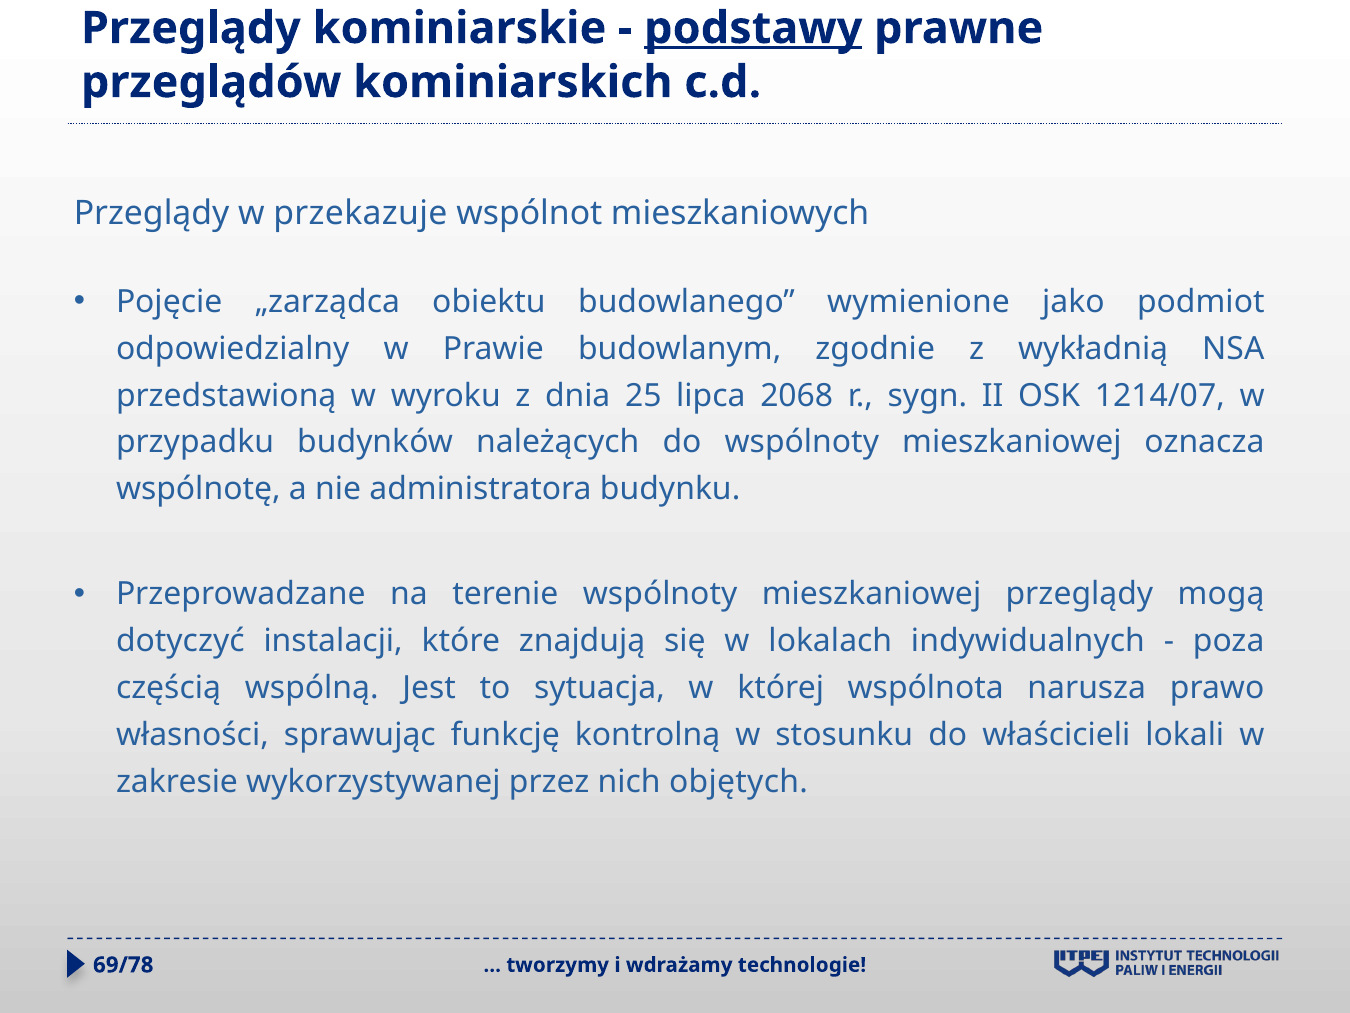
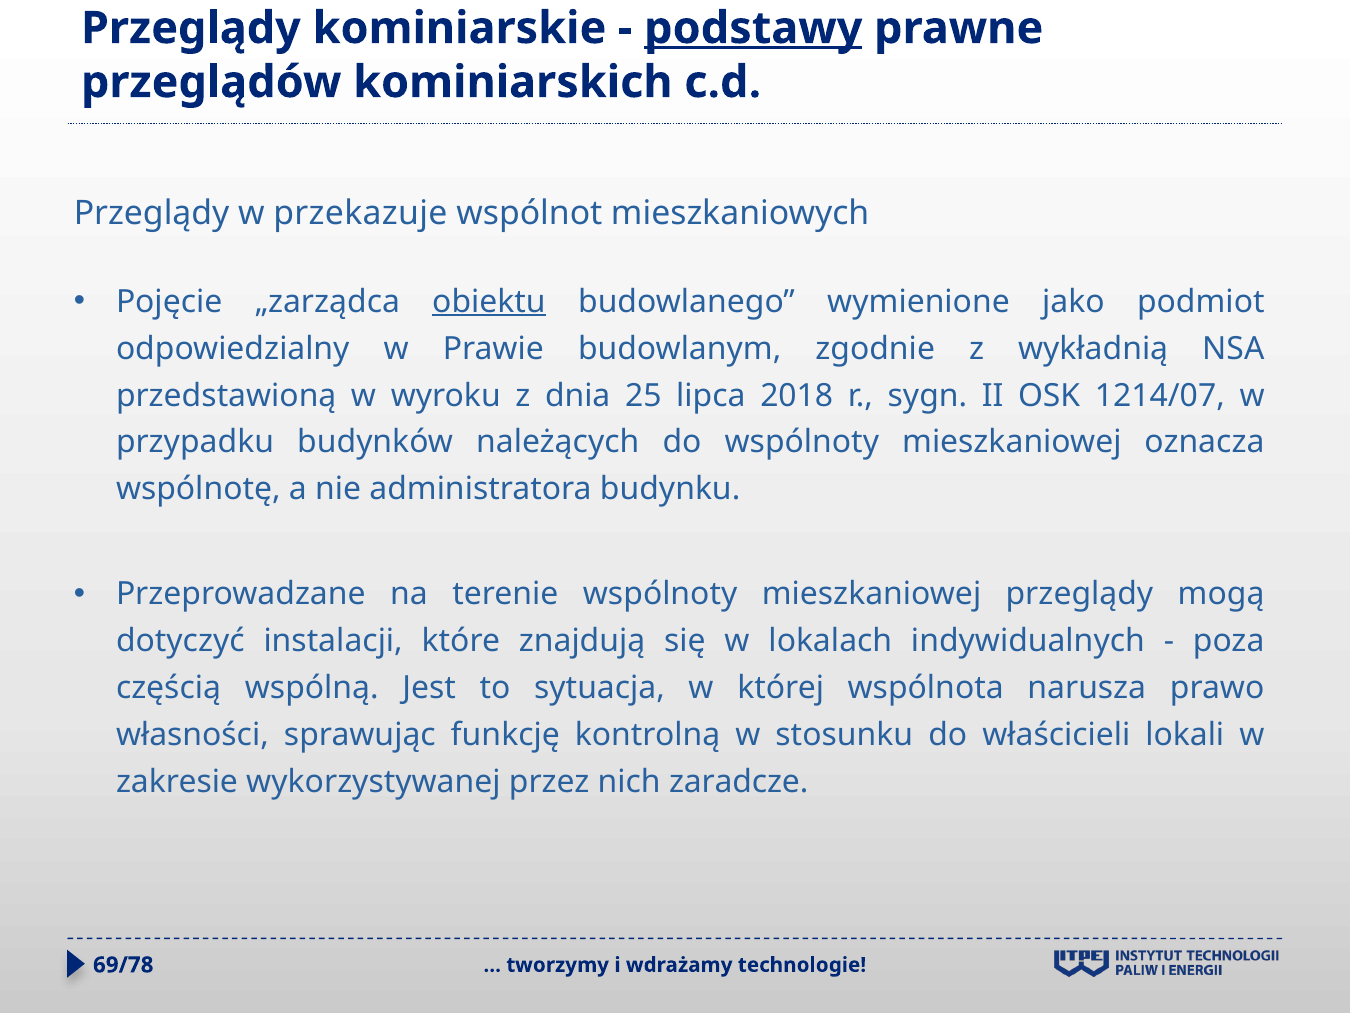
obiektu underline: none -> present (489, 302)
2068: 2068 -> 2018 (797, 395)
objętych: objętych -> zaradcze (739, 782)
